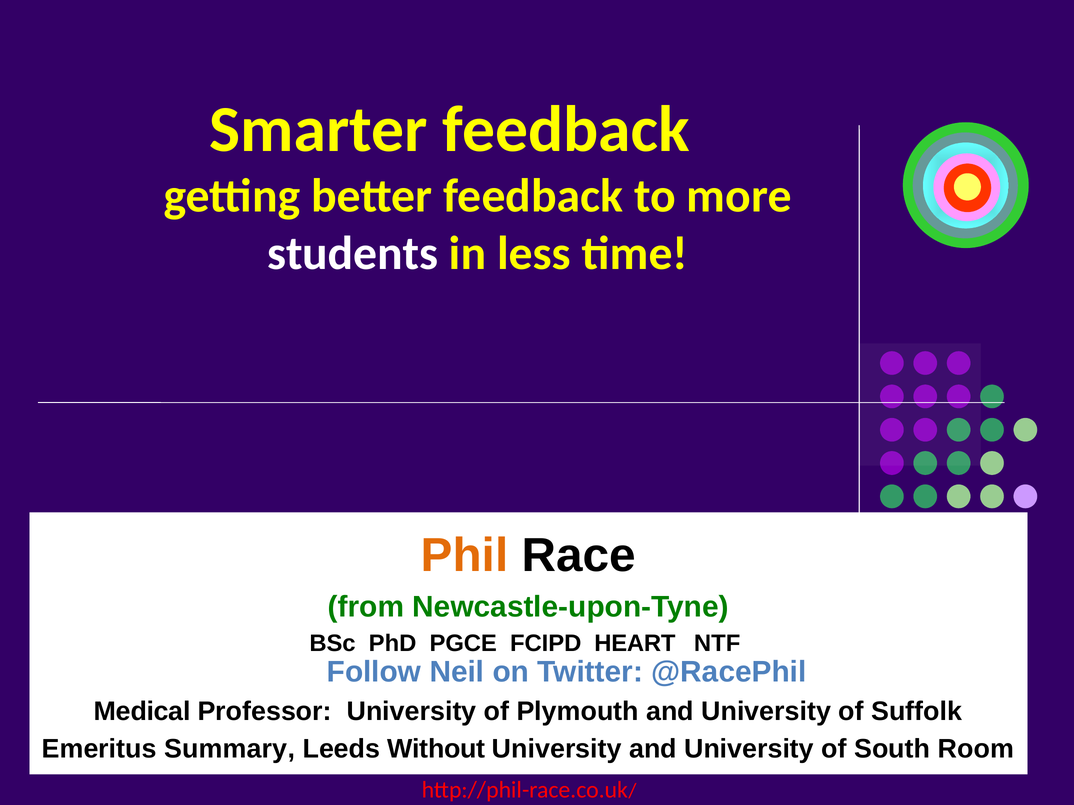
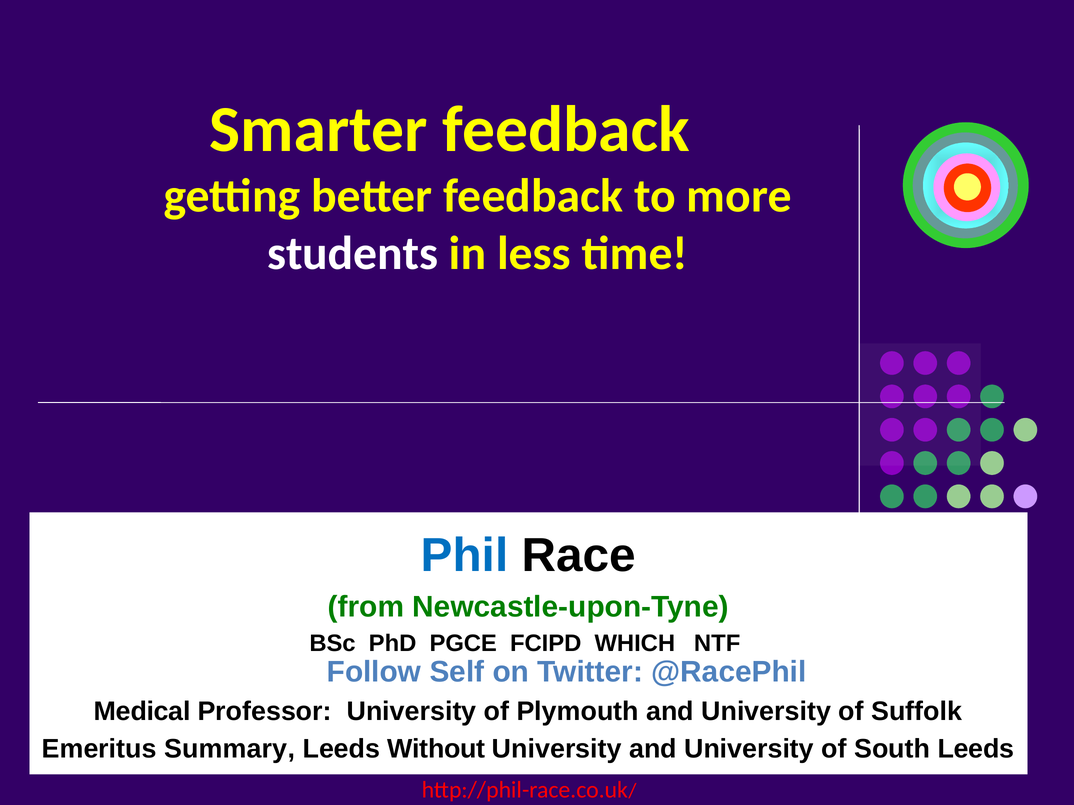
Phil colour: orange -> blue (465, 556)
HEART: HEART -> WHICH (635, 644)
Neil: Neil -> Self (457, 672)
South Room: Room -> Leeds (976, 749)
